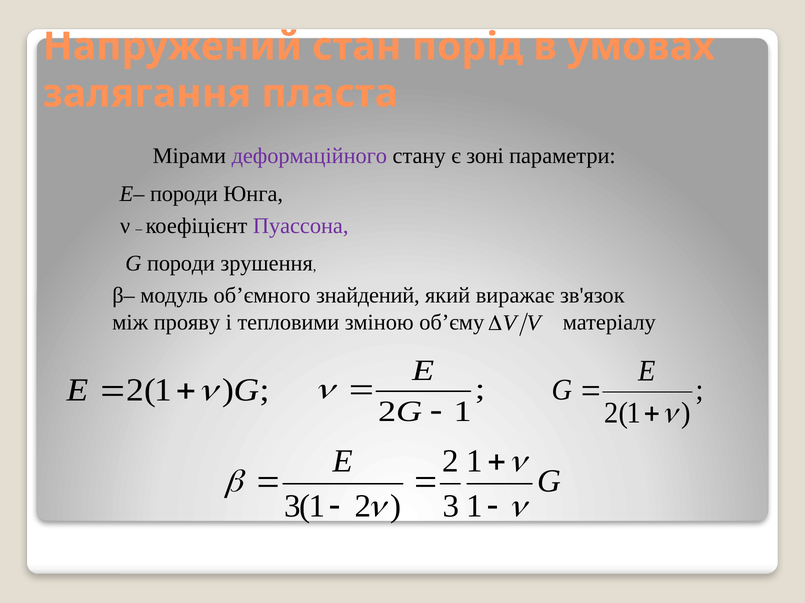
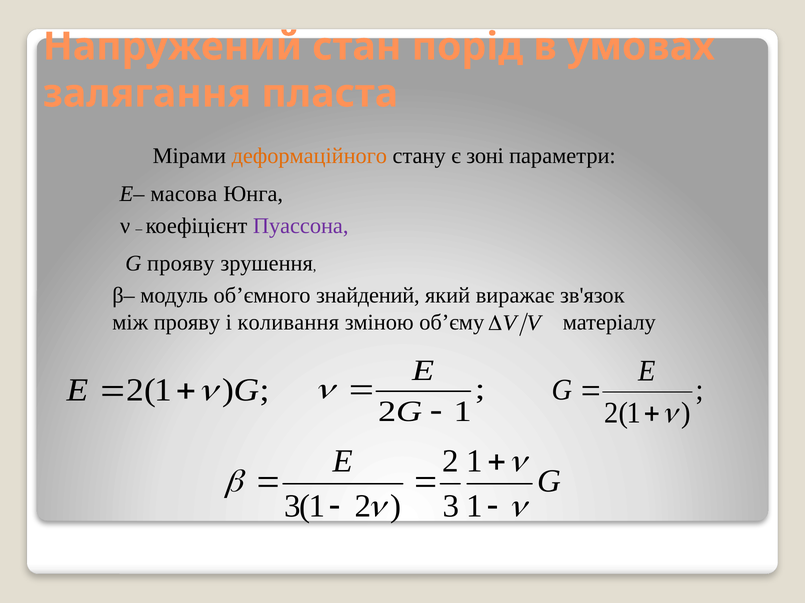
деформаційного colour: purple -> orange (309, 156)
E– породи: породи -> масова (184, 194)
G породи: породи -> прояву (181, 264)
тепловими: тепловими -> коливання (288, 323)
